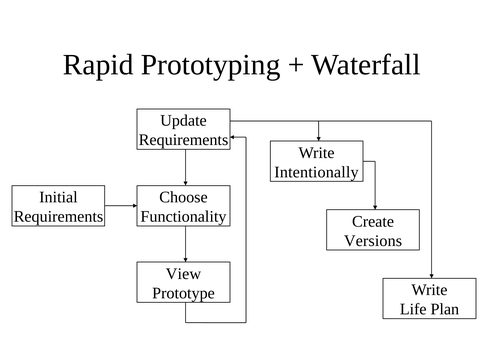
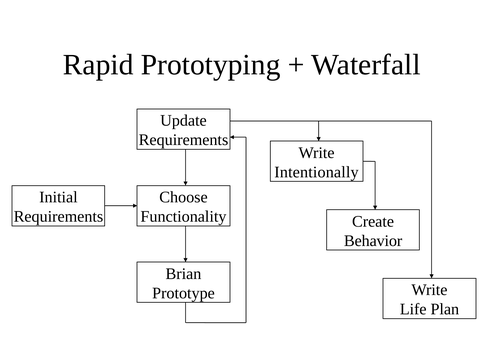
Versions: Versions -> Behavior (373, 241)
View: View -> Brian (183, 274)
